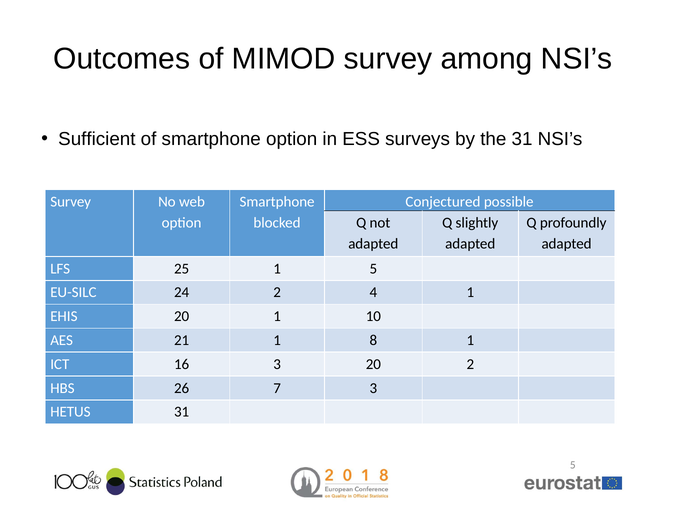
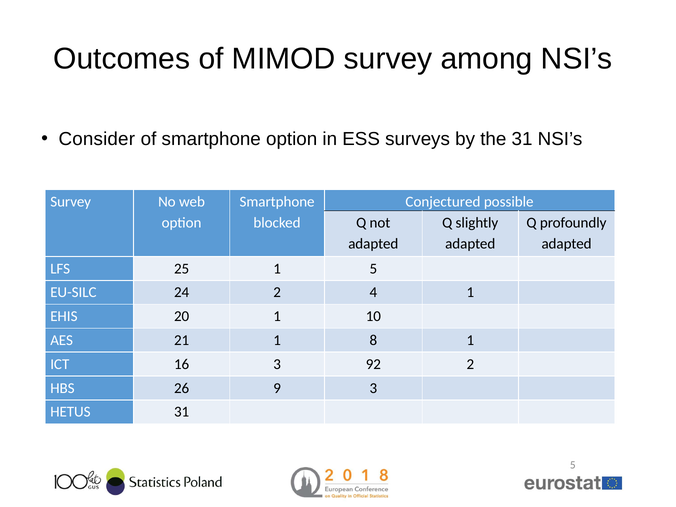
Sufficient: Sufficient -> Consider (97, 139)
3 20: 20 -> 92 (373, 364)
7: 7 -> 9 (277, 388)
